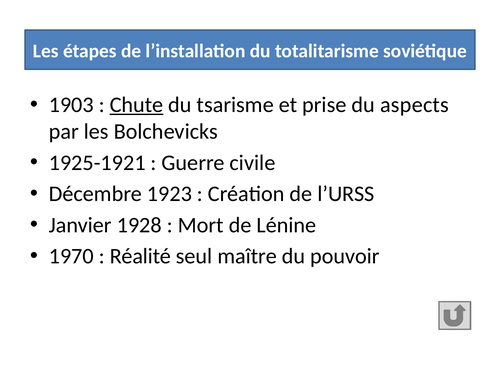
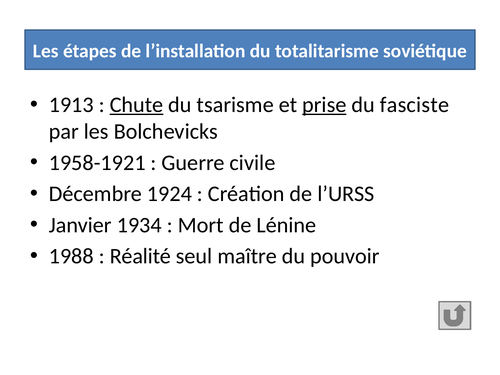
1903: 1903 -> 1913 (71, 105)
prise underline: none -> present (324, 105)
aspects: aspects -> fasciste (415, 105)
1925-1921: 1925-1921 -> 1958-1921 (97, 163)
1923: 1923 -> 1924 (169, 194)
1928: 1928 -> 1934 (139, 225)
1970: 1970 -> 1988 (71, 256)
